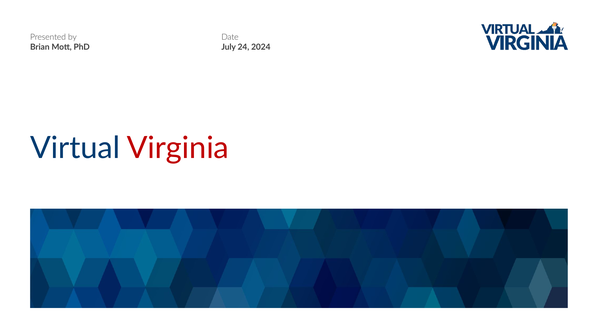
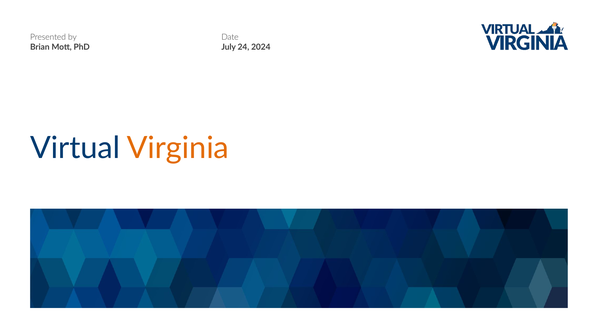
Virginia colour: red -> orange (178, 148)
